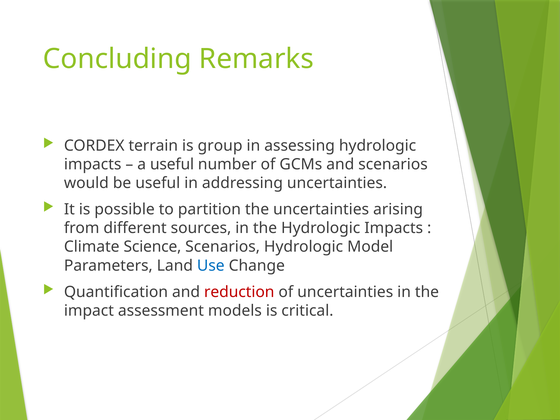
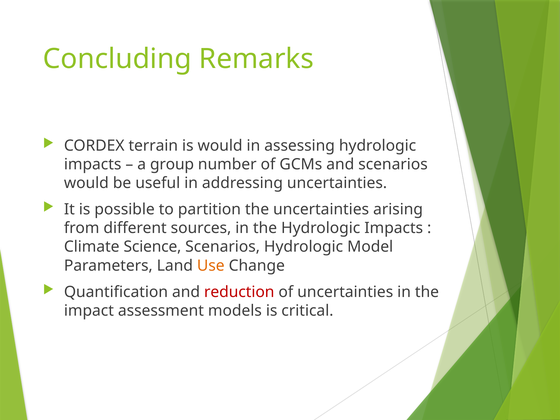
is group: group -> would (220, 146)
a useful: useful -> group (172, 164)
Use colour: blue -> orange (211, 266)
